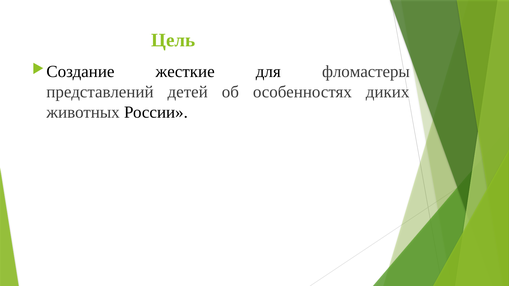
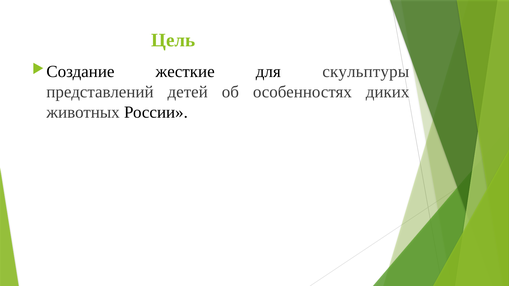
фломастеры: фломастеры -> скульптуры (366, 72)
